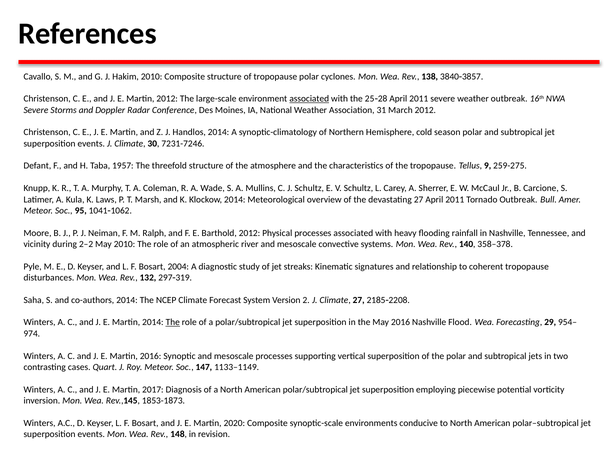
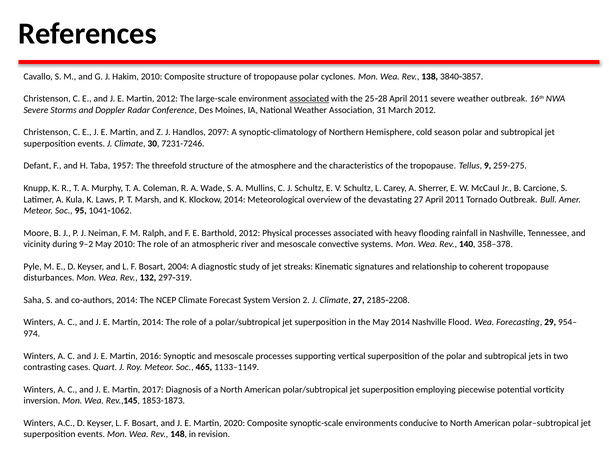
Handlos 2014: 2014 -> 2097 (219, 132)
2–2: 2–2 -> 9–2 (86, 244)
The underline: present -> none (173, 322)
May 2016: 2016 -> 2014 (401, 322)
147: 147 -> 465 (204, 367)
